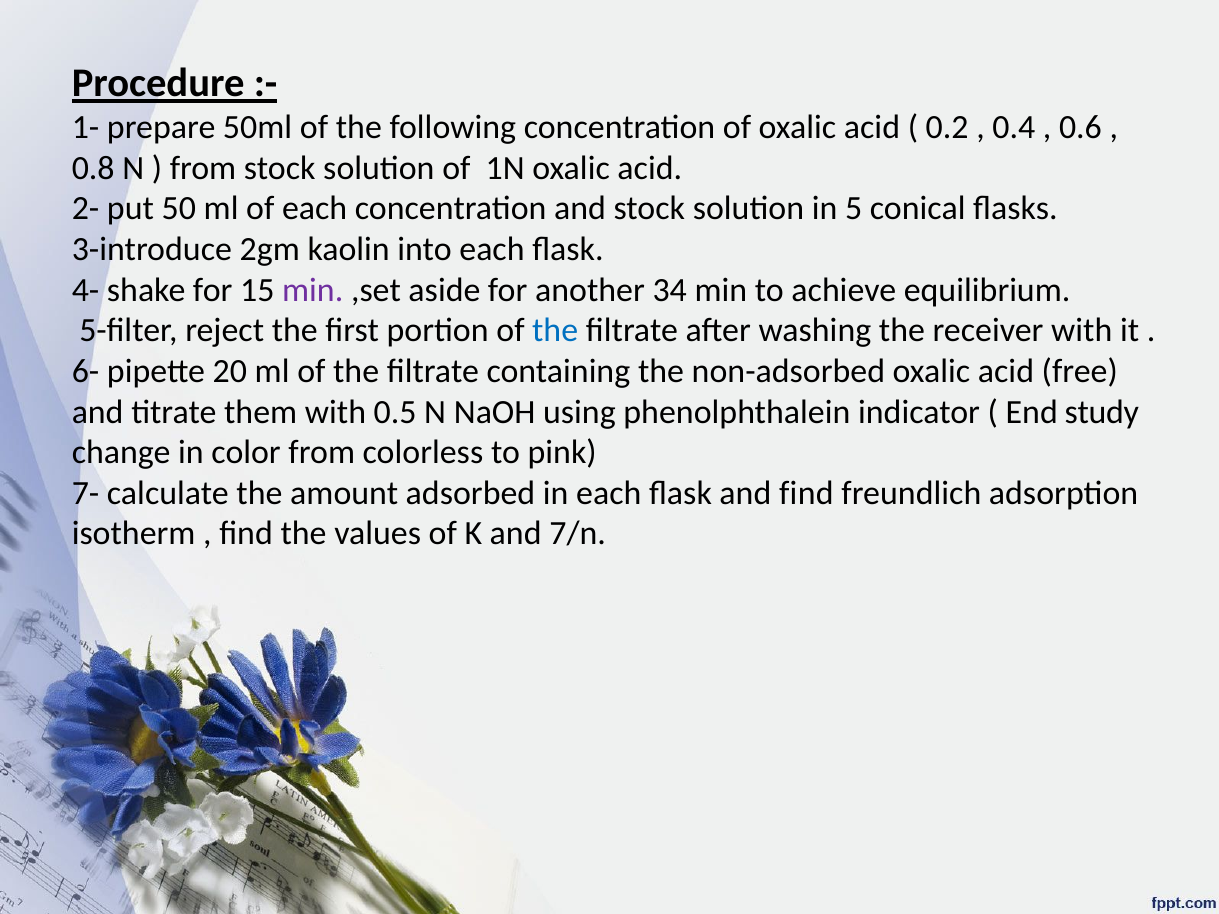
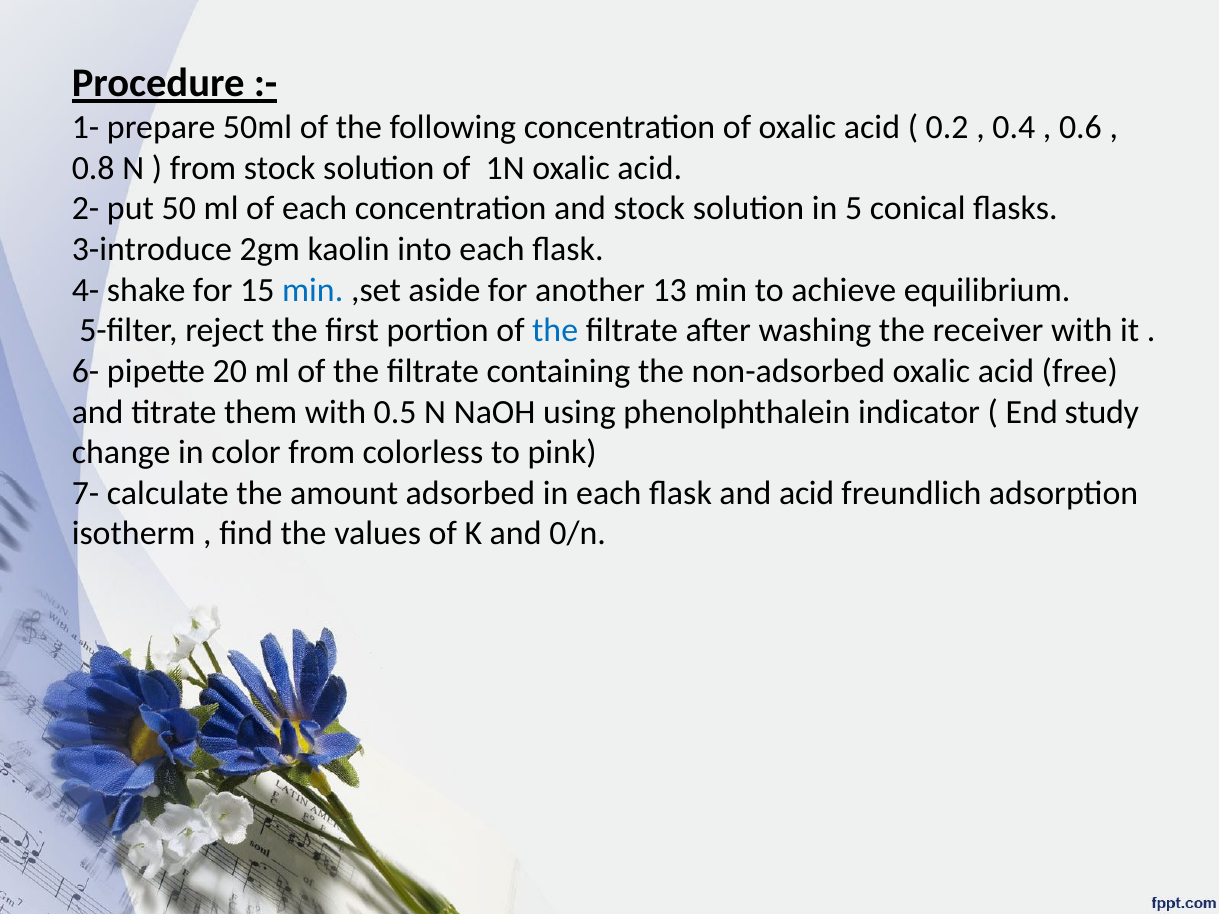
min colour: purple -> blue (313, 290)
34: 34 -> 13 (670, 290)
and find: find -> acid (807, 493)
7/n: 7/n -> 0/n (578, 534)
